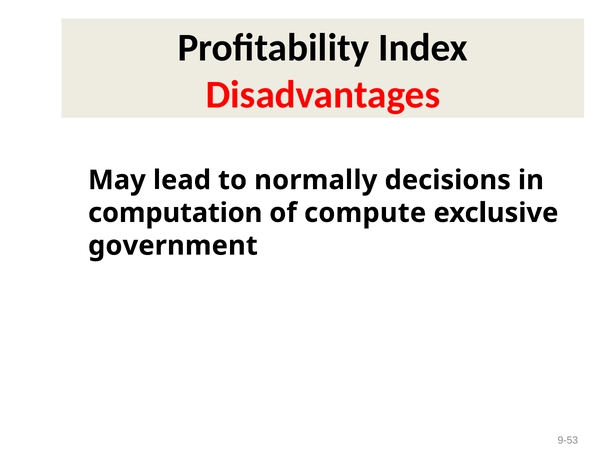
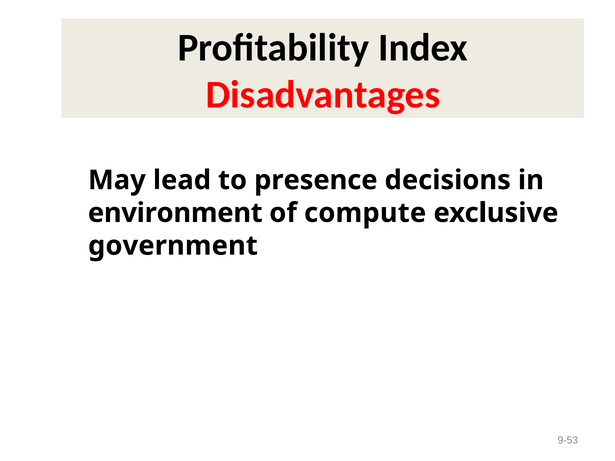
normally: normally -> presence (316, 180)
computation: computation -> environment (175, 213)
